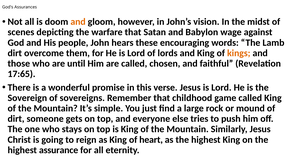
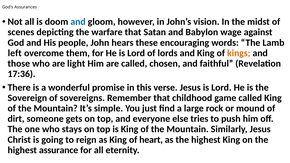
and colour: orange -> blue (78, 22)
dirt: dirt -> left (15, 53)
until: until -> light (76, 64)
17:65: 17:65 -> 17:36 (22, 74)
